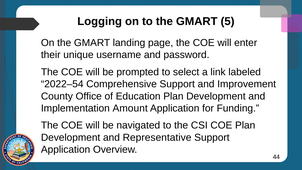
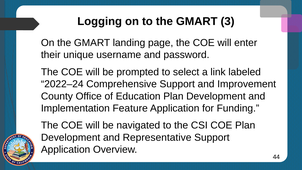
5: 5 -> 3 (228, 21)
2022–54: 2022–54 -> 2022–24 (62, 84)
Amount: Amount -> Feature (130, 108)
